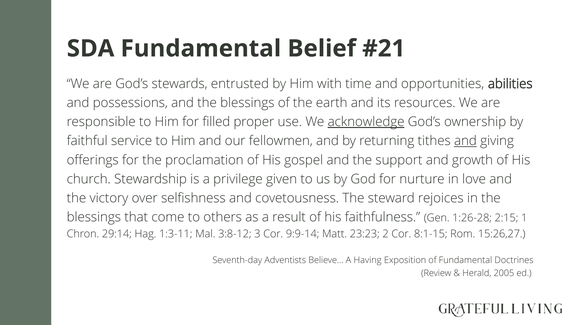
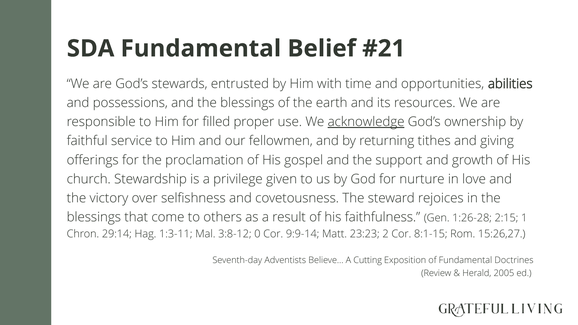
and underline: present -> none (465, 141)
3: 3 -> 0 (257, 234)
Having: Having -> Cutting (368, 260)
